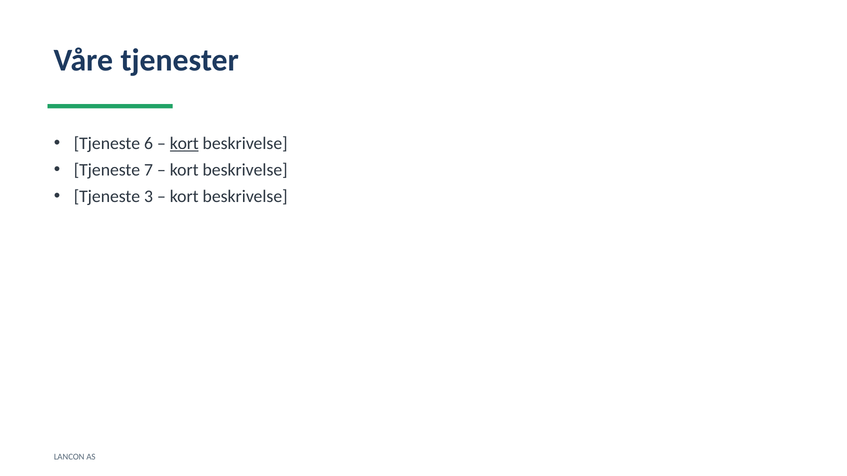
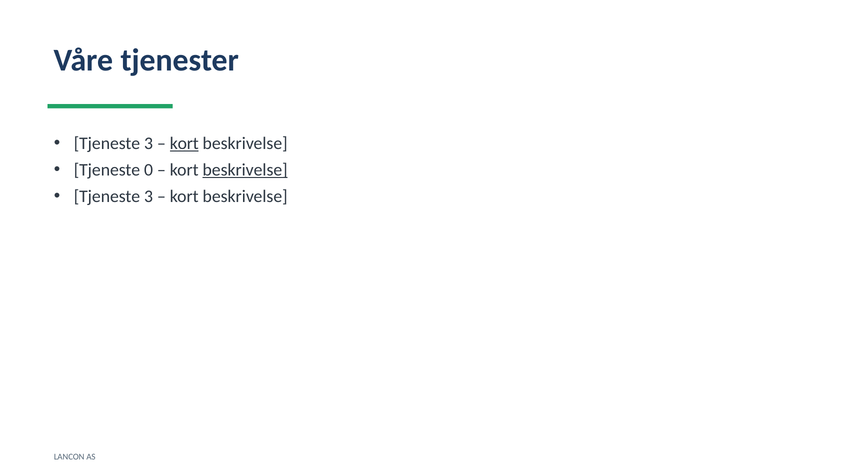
6: 6 -> 3 (148, 143)
7: 7 -> 0 (148, 170)
beskrivelse underline: none -> present (245, 170)
